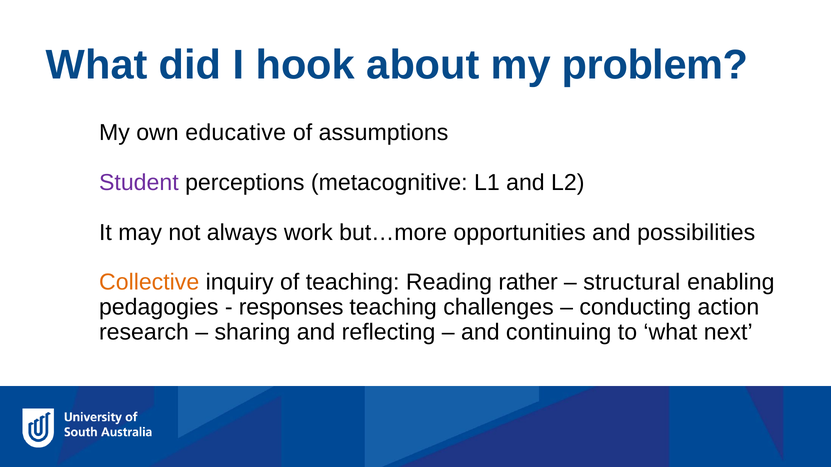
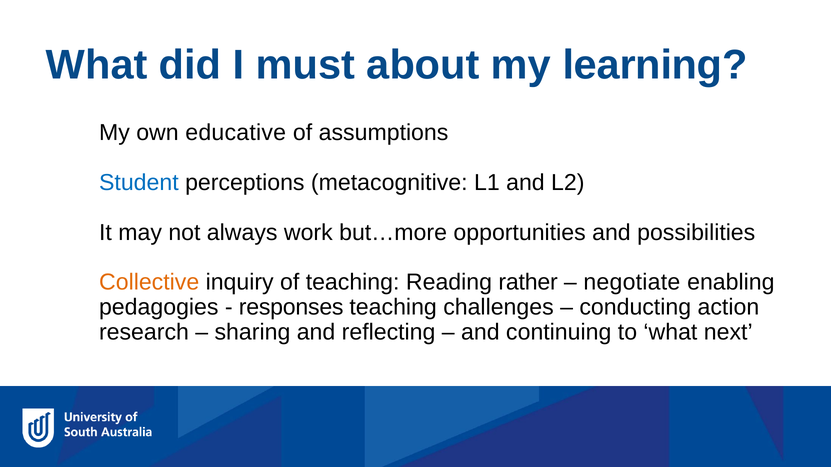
hook: hook -> must (305, 65)
problem: problem -> learning (655, 65)
Student colour: purple -> blue (139, 183)
structural: structural -> negotiate (632, 283)
